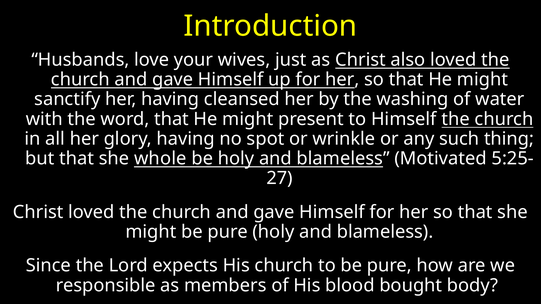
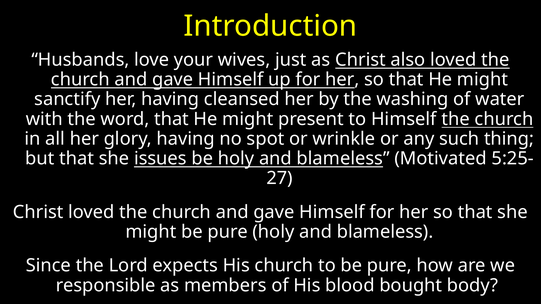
whole: whole -> issues (160, 159)
